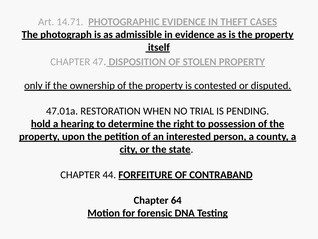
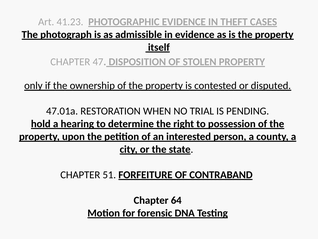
14.71: 14.71 -> 41.23 (70, 22)
44: 44 -> 51 (109, 175)
